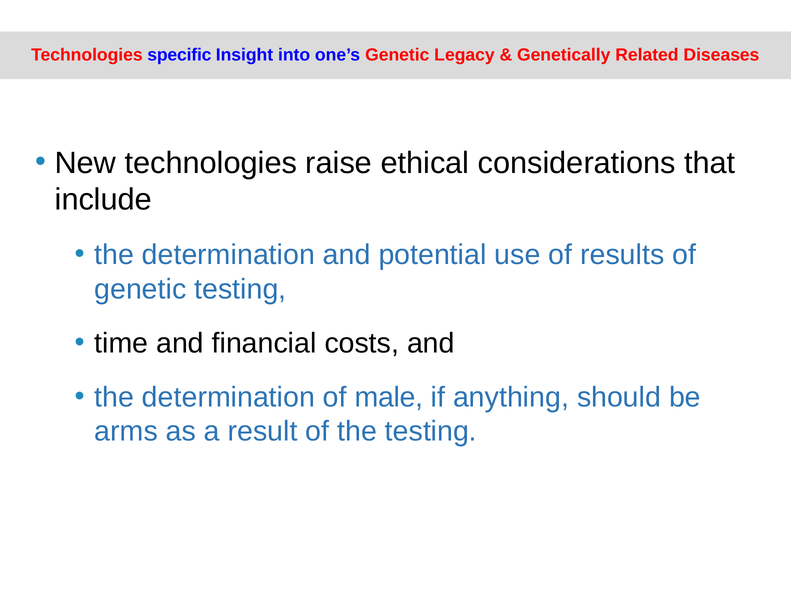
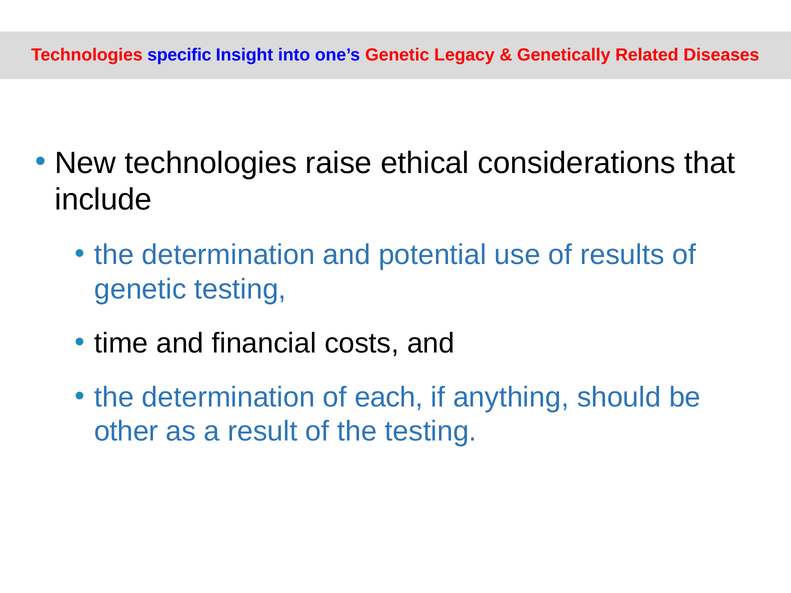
male: male -> each (389, 397)
arms: arms -> other (126, 432)
